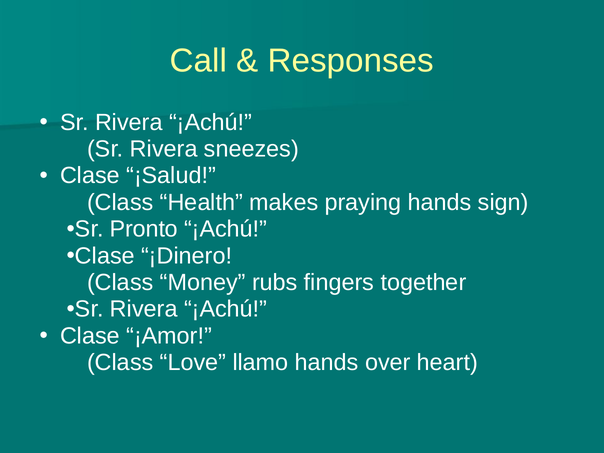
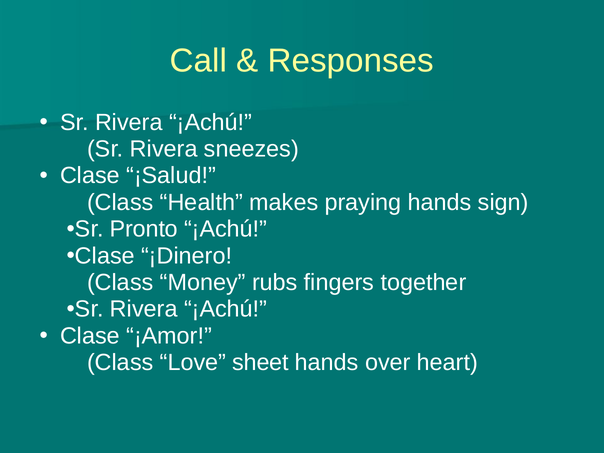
llamo: llamo -> sheet (261, 363)
